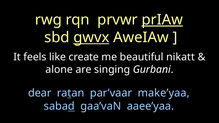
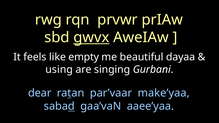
prIAw underline: present -> none (162, 20)
create: create -> empty (84, 57)
nikatt: nikatt -> dayaa (181, 57)
alone: alone -> using (59, 70)
